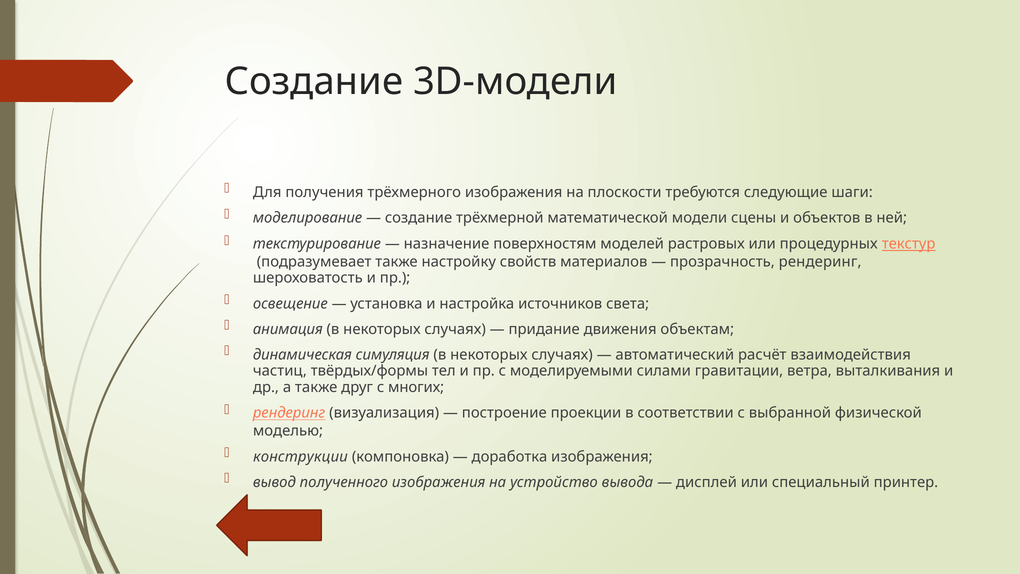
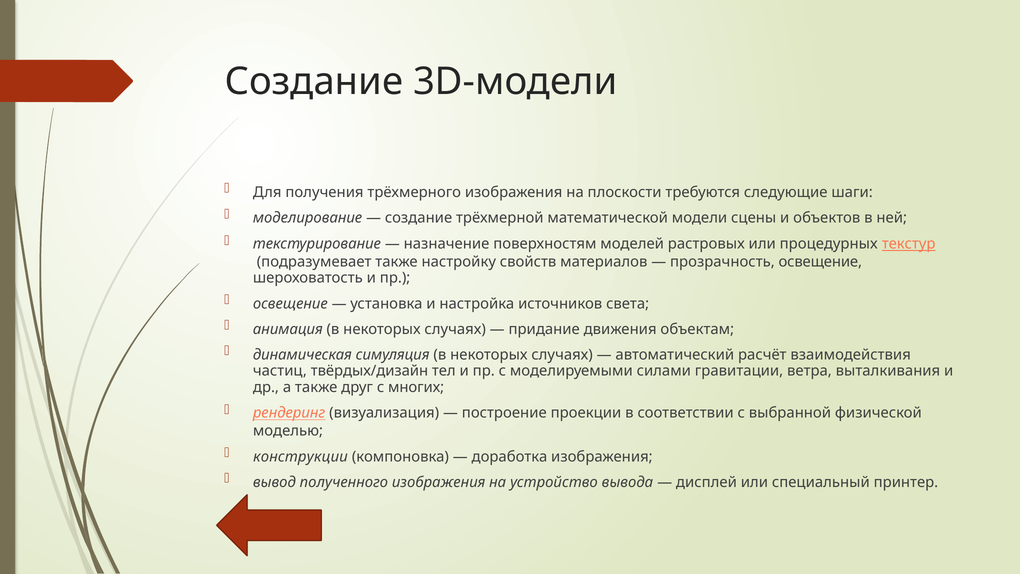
прозрачность рендеринг: рендеринг -> освещение (820, 262)
твёрдых/формы: твёрдых/формы -> твёрдых/дизайн (369, 371)
